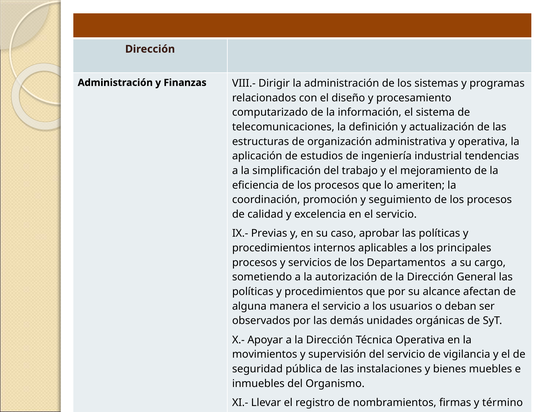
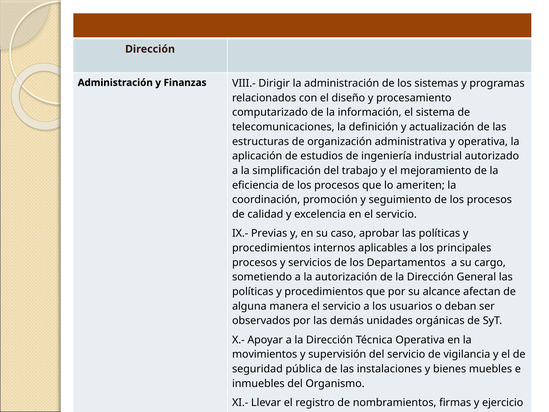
tendencias: tendencias -> autorizado (492, 156)
término: término -> ejercicio (503, 402)
